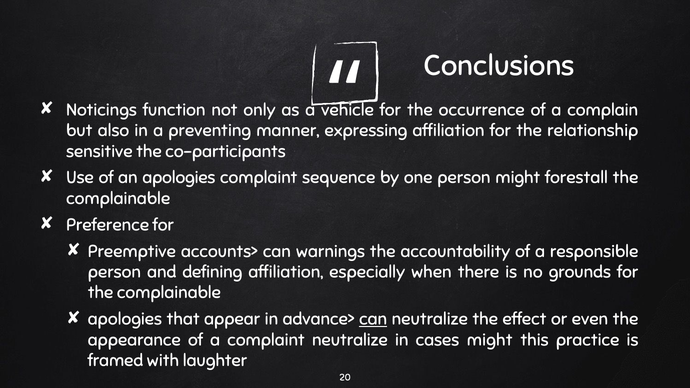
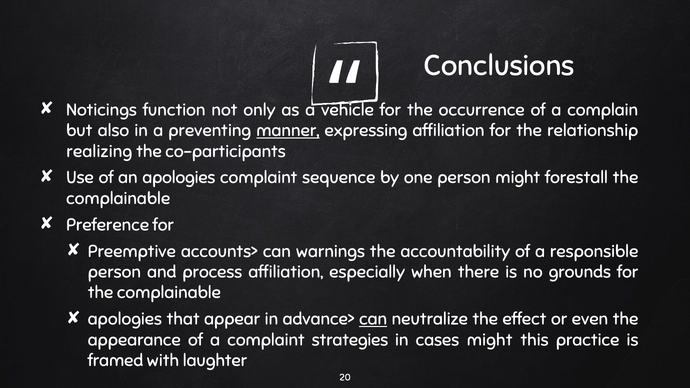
manner underline: none -> present (288, 131)
sensitive: sensitive -> realizing (99, 151)
defining: defining -> process (212, 272)
complaint neutralize: neutralize -> strategies (350, 340)
